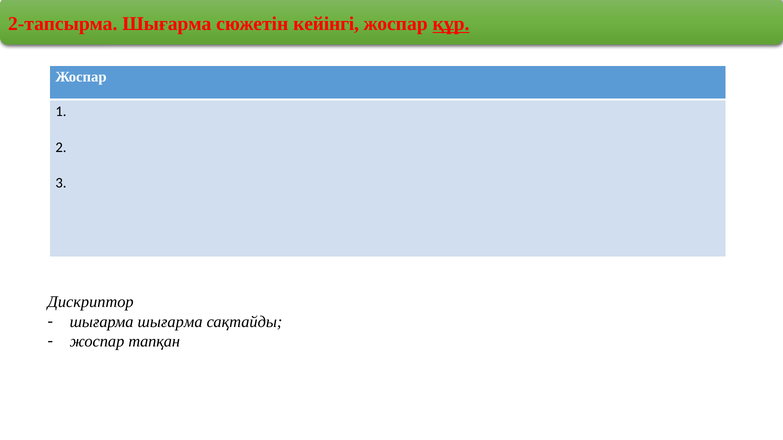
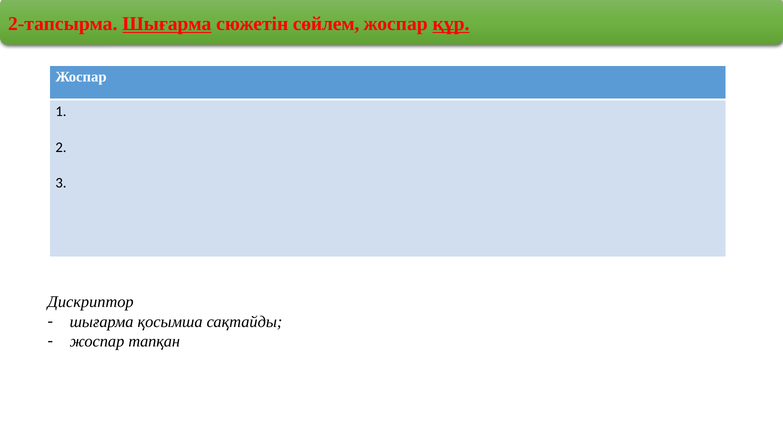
Шығарма underline: none -> present (167, 24)
кейінгі: кейінгі -> сөйлем (326, 24)
шығарма шығарма: шығарма -> қосымша (170, 322)
